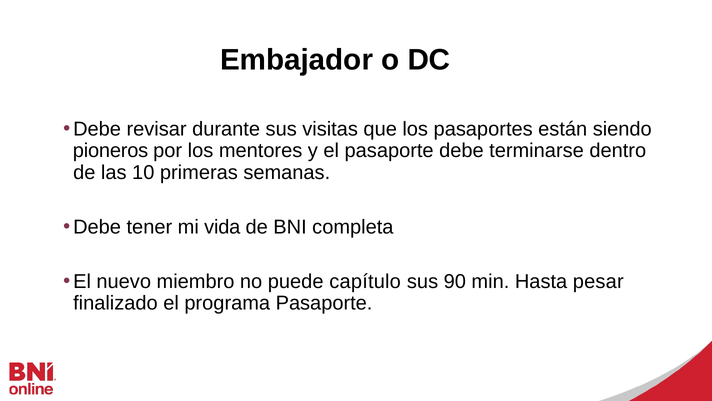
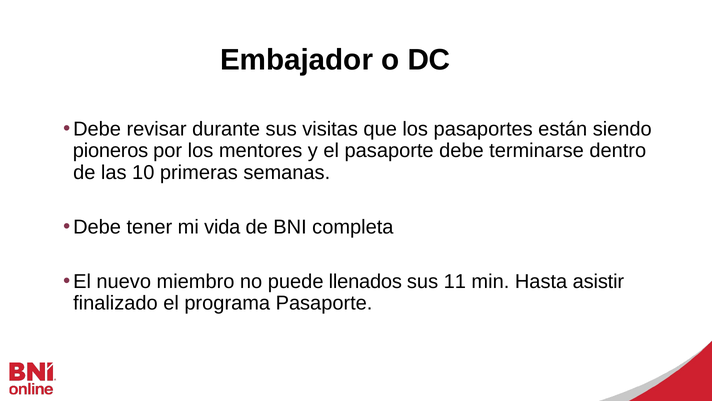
capítulo: capítulo -> llenados (365, 281)
90: 90 -> 11 (455, 281)
pesar: pesar -> asistir (598, 281)
